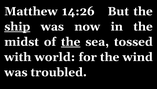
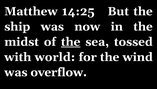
14:26: 14:26 -> 14:25 (78, 11)
ship underline: present -> none (17, 26)
troubled: troubled -> overflow (59, 72)
